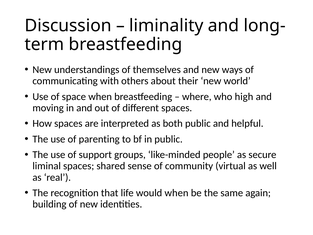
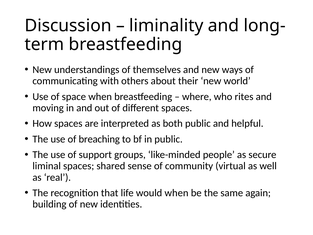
high: high -> rites (244, 97)
parenting: parenting -> breaching (99, 139)
